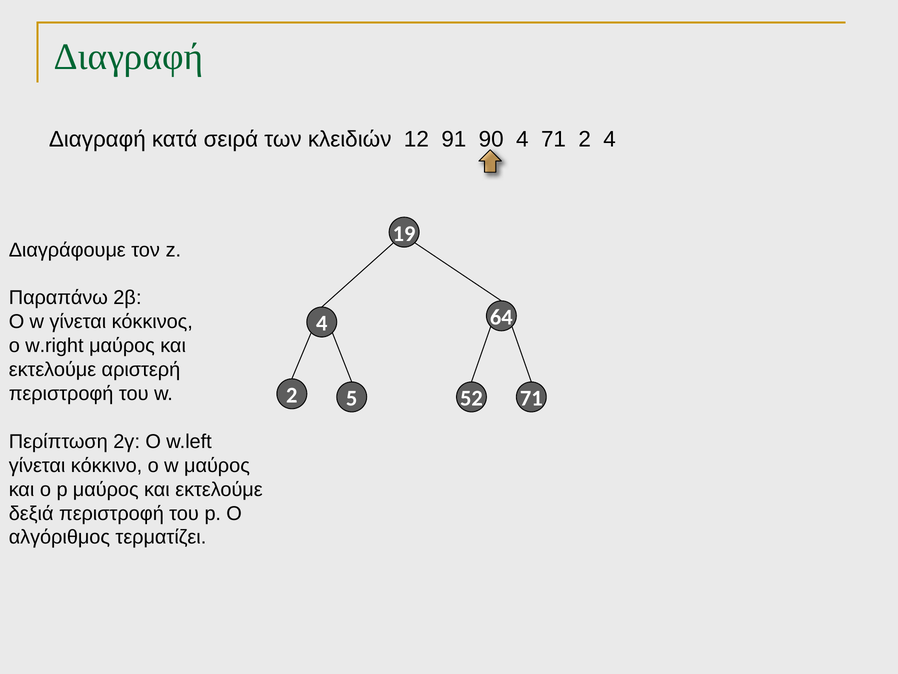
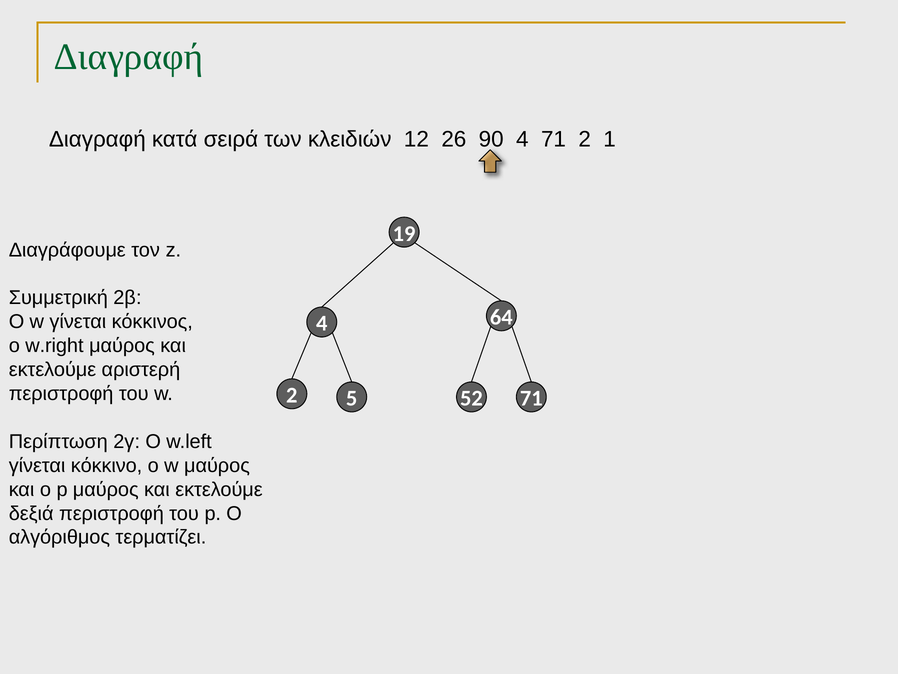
91: 91 -> 26 (454, 139)
2 4: 4 -> 1 (610, 139)
Παραπάνω: Παραπάνω -> Συμμετρική (58, 298)
